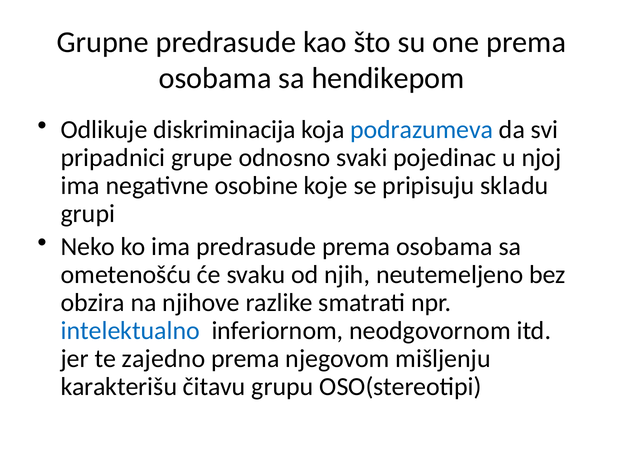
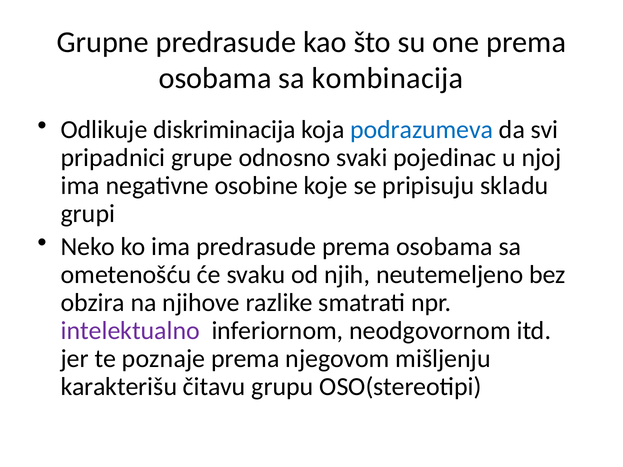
hendikepom: hendikepom -> kombinacija (388, 78)
intelektualno colour: blue -> purple (130, 331)
zajedno: zajedno -> poznaje (164, 359)
